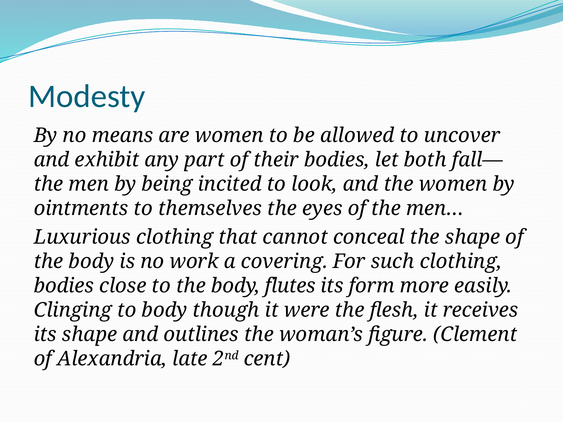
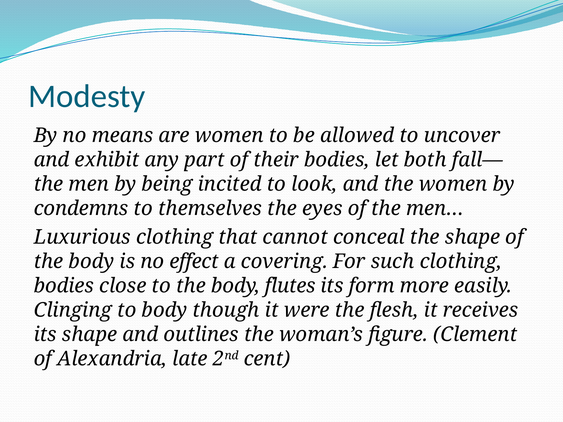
ointments: ointments -> condemns (81, 209)
work: work -> effect (194, 262)
